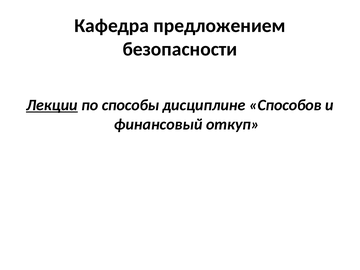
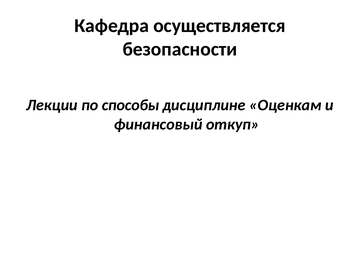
предложением: предложением -> осуществляется (220, 26)
Лекции underline: present -> none (52, 105)
Способов: Способов -> Оценкам (285, 105)
